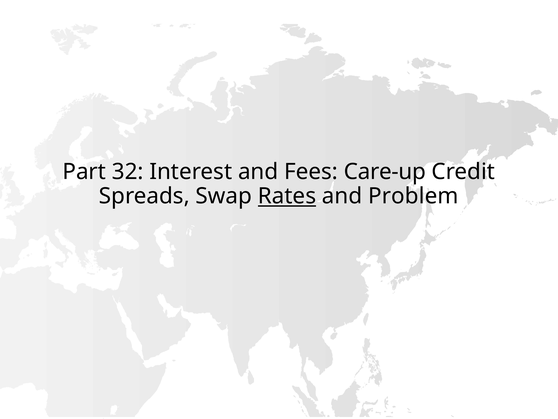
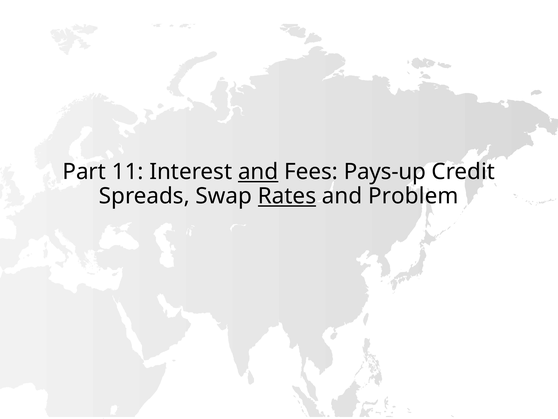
32: 32 -> 11 (128, 172)
and underline: none -> present (258, 172)
Care-up: Care-up -> Pays-up (385, 172)
